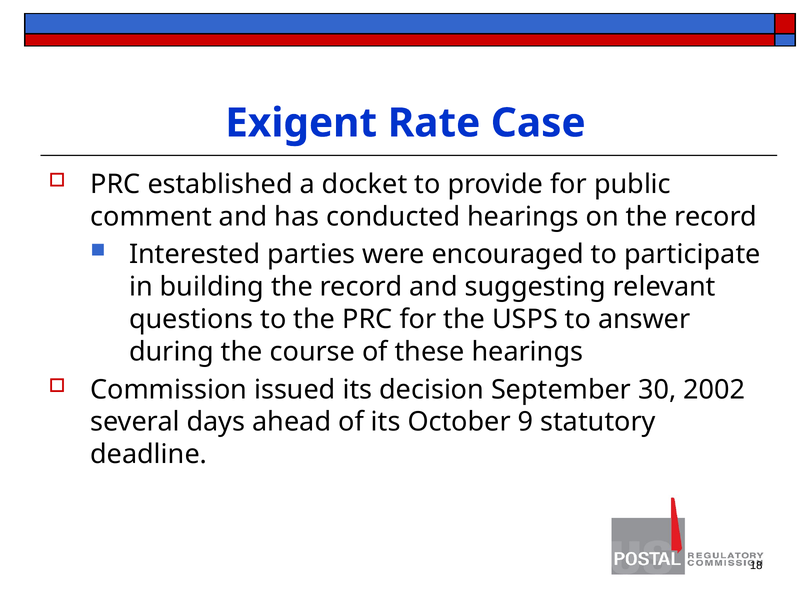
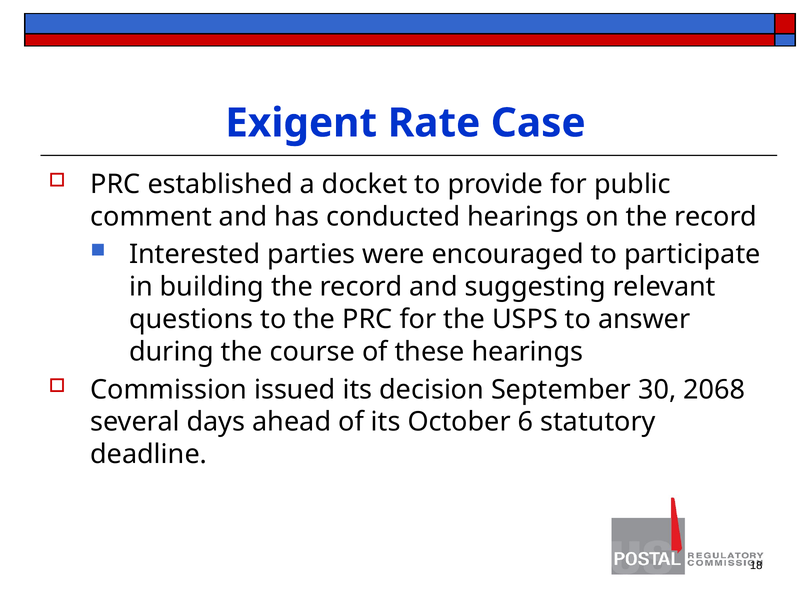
2002: 2002 -> 2068 (714, 390)
9: 9 -> 6 (526, 422)
